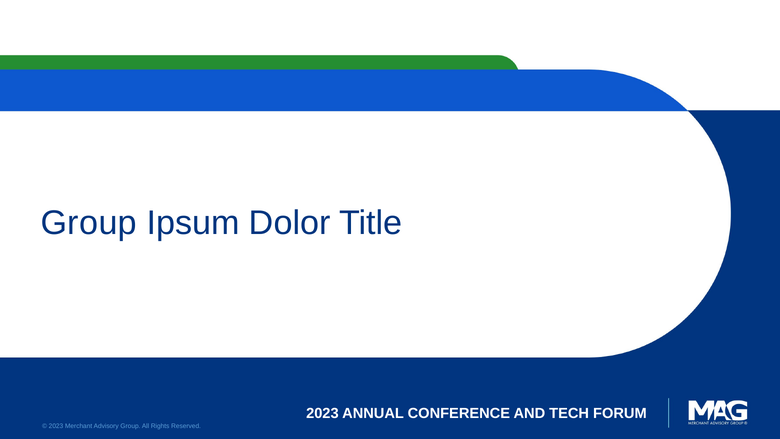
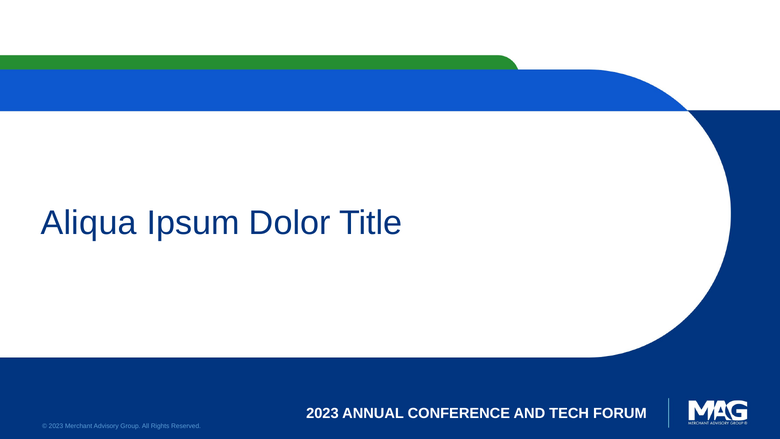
Group: Group -> Aliqua (89, 223)
